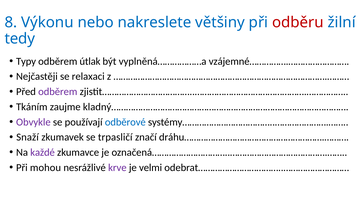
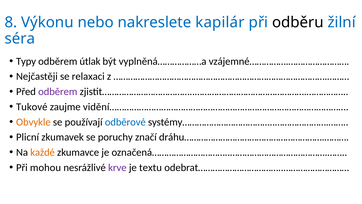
většiny: většiny -> kapilár (220, 22)
odběru colour: red -> black (298, 22)
tedy: tedy -> séra (20, 39)
Tkáním: Tkáním -> Tukové (32, 107)
kladný……………………………………………………………………………………: kladný…………………………………………………………………………………… -> vidění…………………………………………………………………………………… (216, 107)
Obvykle colour: purple -> orange (33, 122)
Snaží: Snaží -> Plicní (28, 137)
trpasličí: trpasličí -> poruchy (115, 137)
každé colour: purple -> orange (43, 152)
velmi: velmi -> textu (151, 167)
